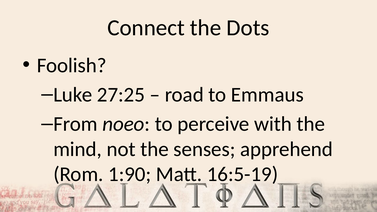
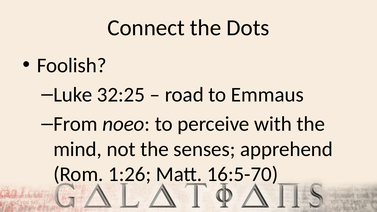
27:25: 27:25 -> 32:25 (121, 95)
1:90: 1:90 -> 1:26 (130, 174)
16:5-19: 16:5-19 -> 16:5-70 (243, 174)
